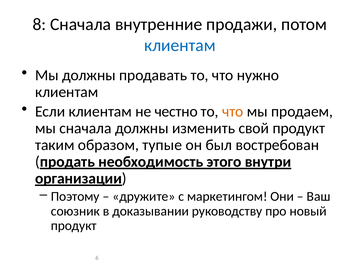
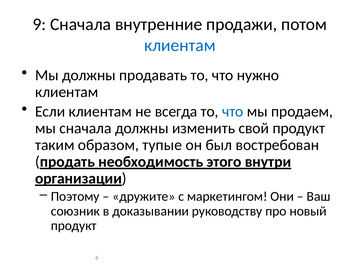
8: 8 -> 9 (39, 24)
честно: честно -> всегда (176, 112)
что colour: orange -> blue (233, 112)
